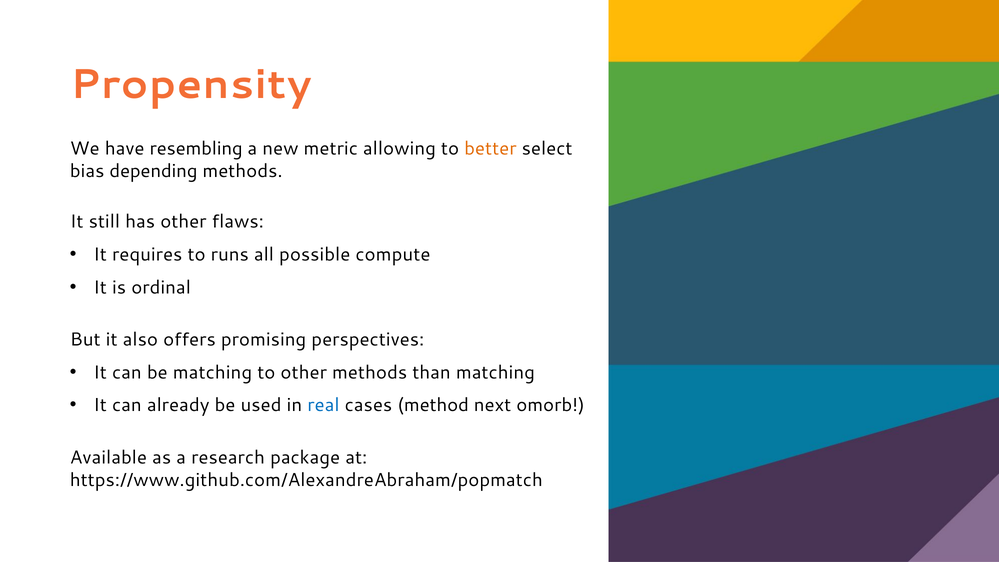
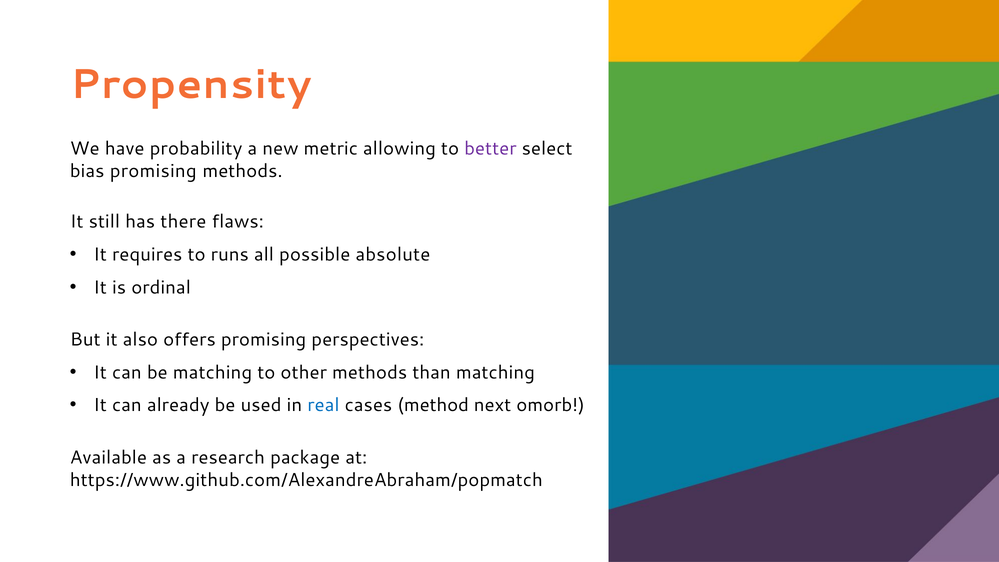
resembling: resembling -> probability (196, 148)
better colour: orange -> purple (490, 148)
bias depending: depending -> promising (153, 171)
has other: other -> there (183, 222)
compute: compute -> absolute (393, 255)
